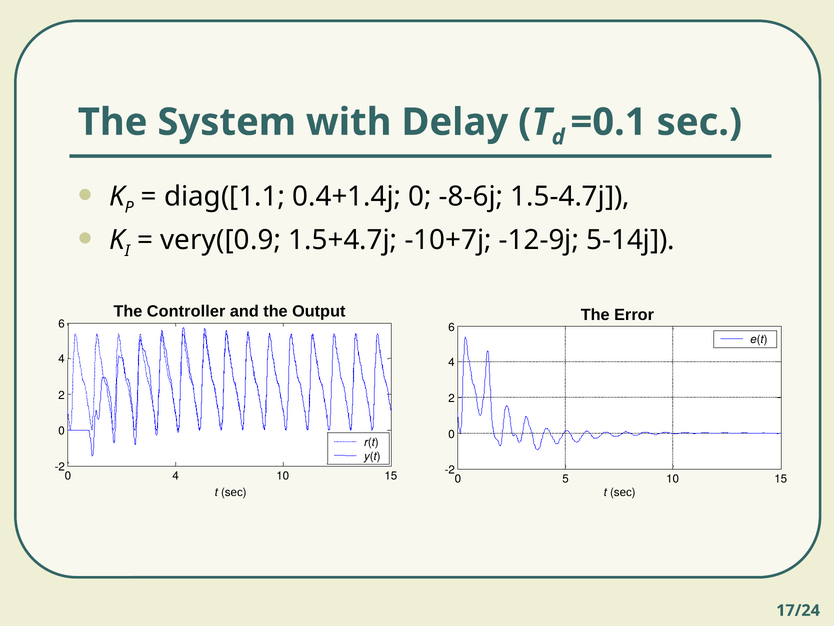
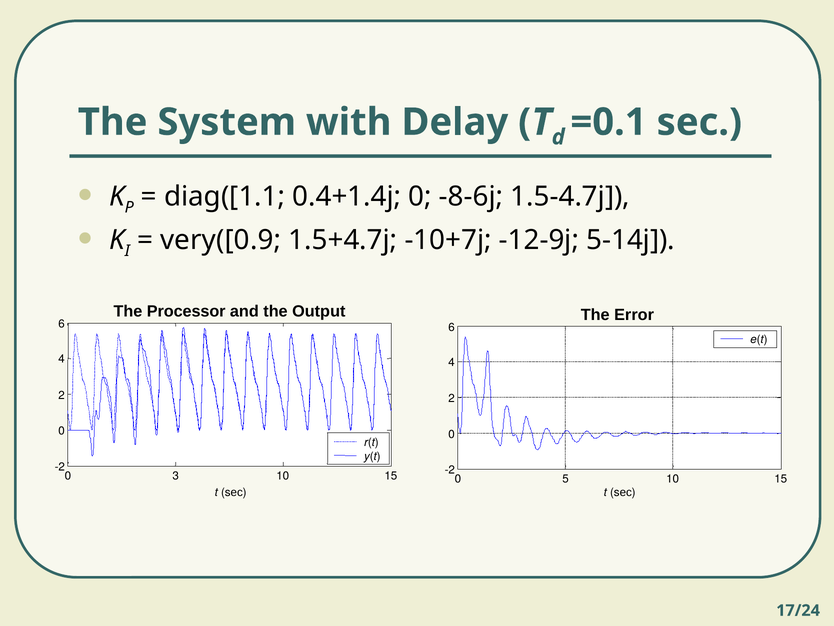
Controller: Controller -> Processor (186, 311)
0 4: 4 -> 3 (176, 475)
